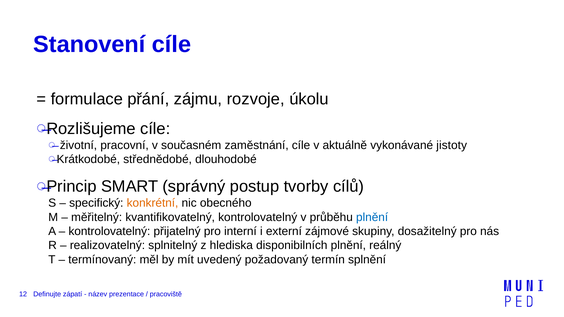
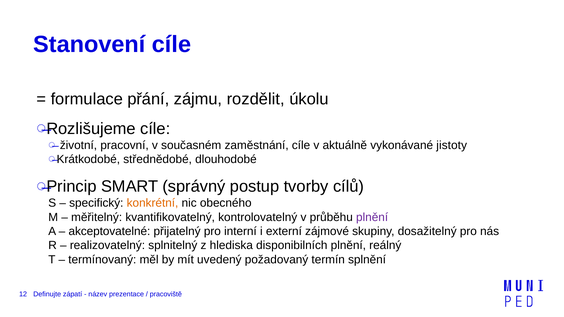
rozvoje: rozvoje -> rozdělit (256, 99)
plnění colour: blue -> purple (372, 217)
kontrolovatelný: kontrolovatelný -> akceptovatelné (109, 231)
